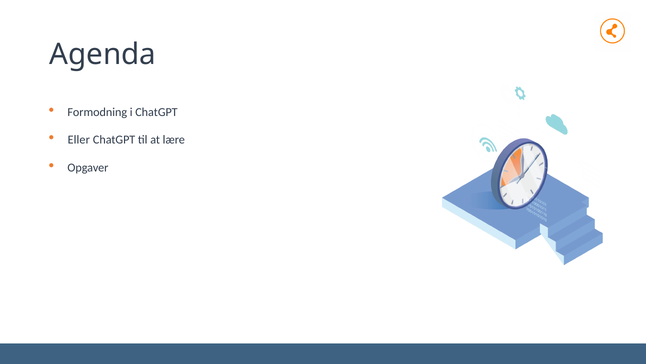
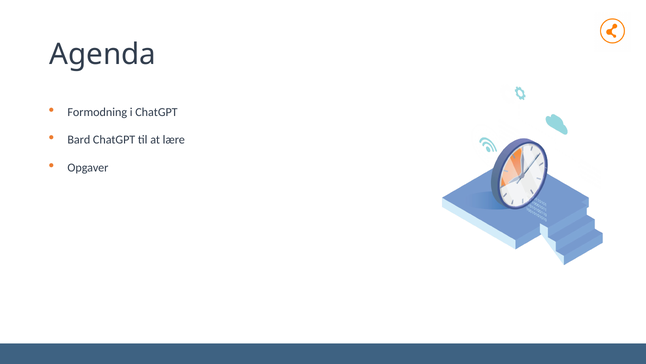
Eller: Eller -> Bard (79, 140)
